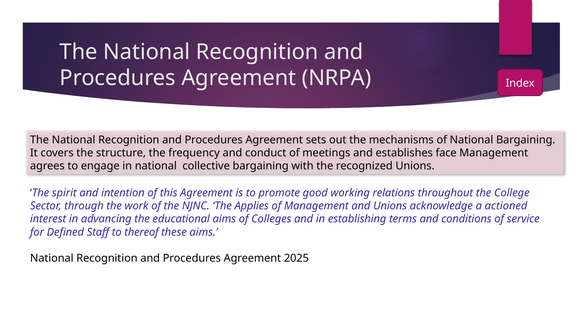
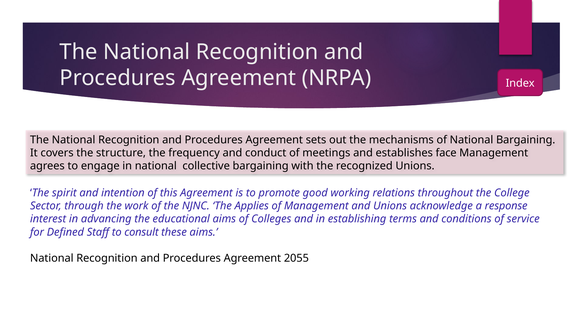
actioned: actioned -> response (506, 206)
thereof: thereof -> consult (141, 232)
2025: 2025 -> 2055 (296, 258)
